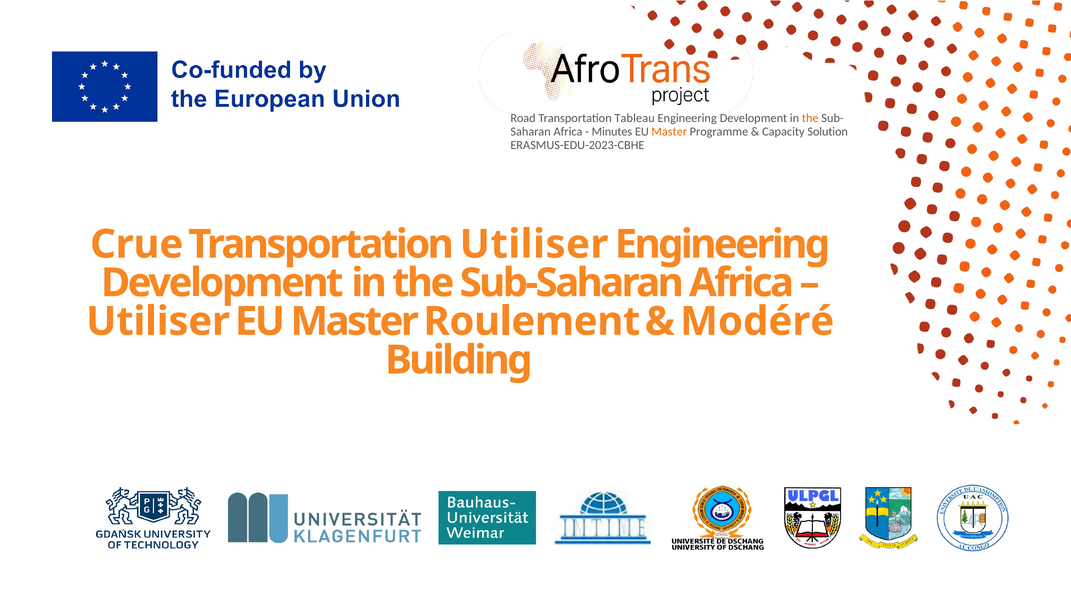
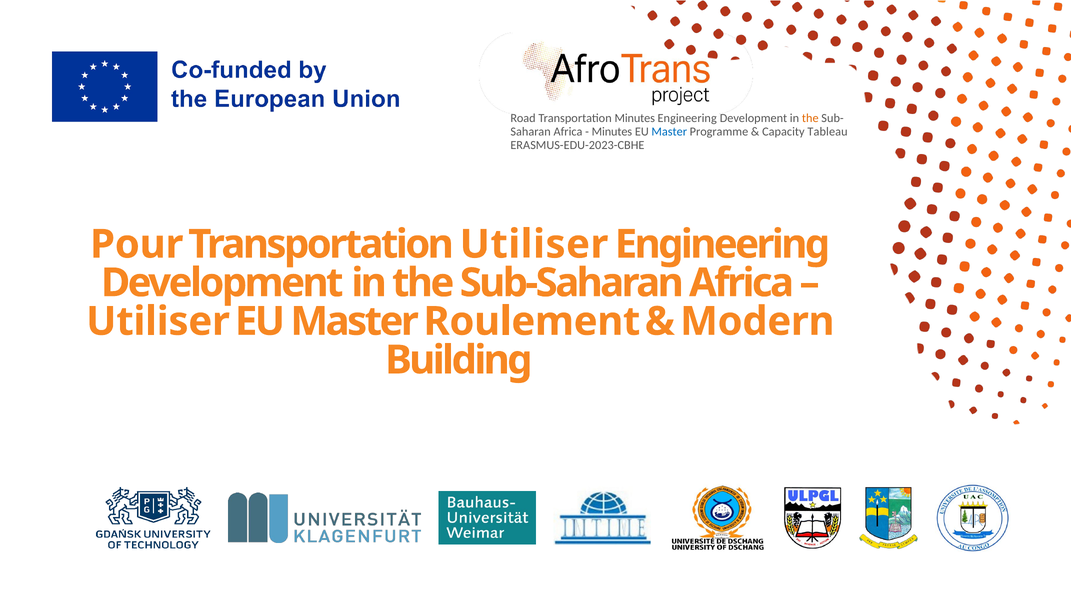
Transportation Tableau: Tableau -> Minutes (635, 118)
Master colour: orange -> blue (669, 132)
Solution: Solution -> Tableau (828, 132)
Crue: Crue -> Pour (137, 244)
Modéré: Modéré -> Modern (757, 321)
